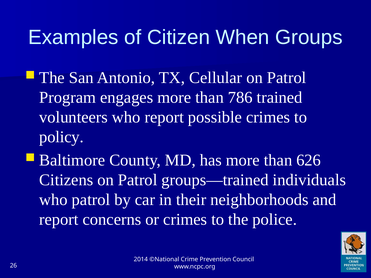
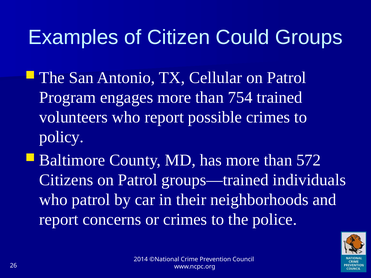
When: When -> Could (243, 37)
786: 786 -> 754 (240, 98)
626: 626 -> 572 (309, 160)
